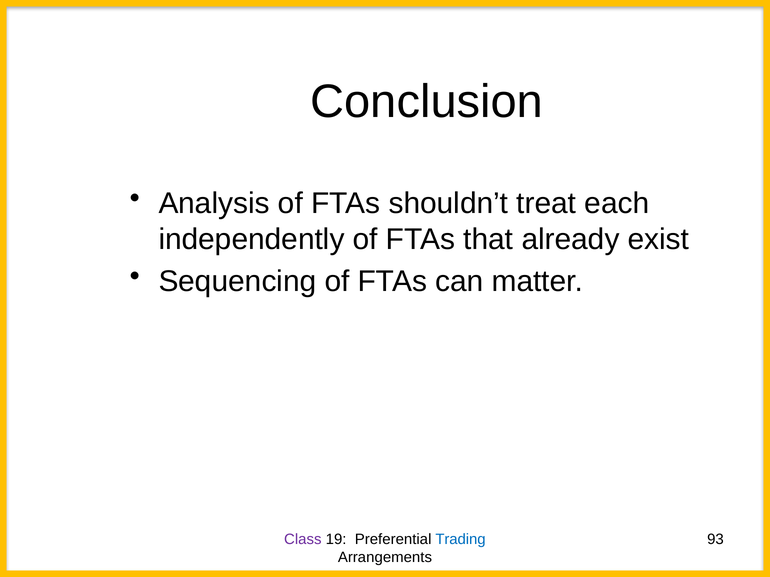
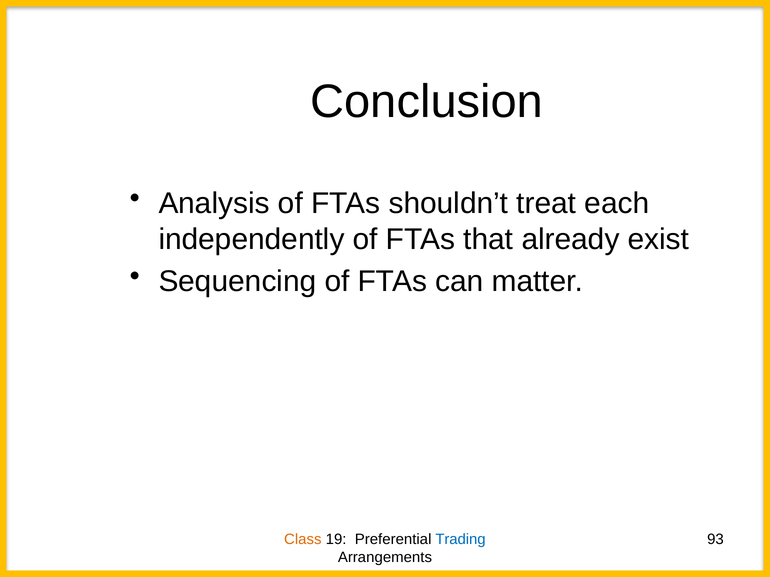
Class colour: purple -> orange (303, 540)
